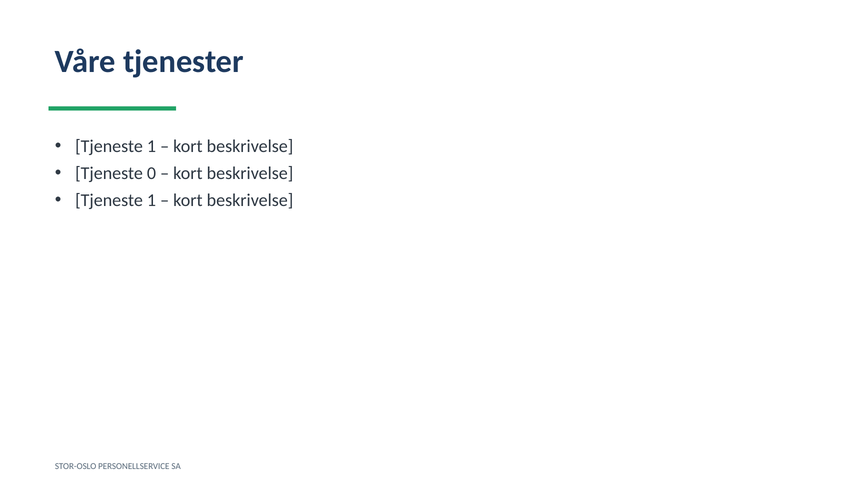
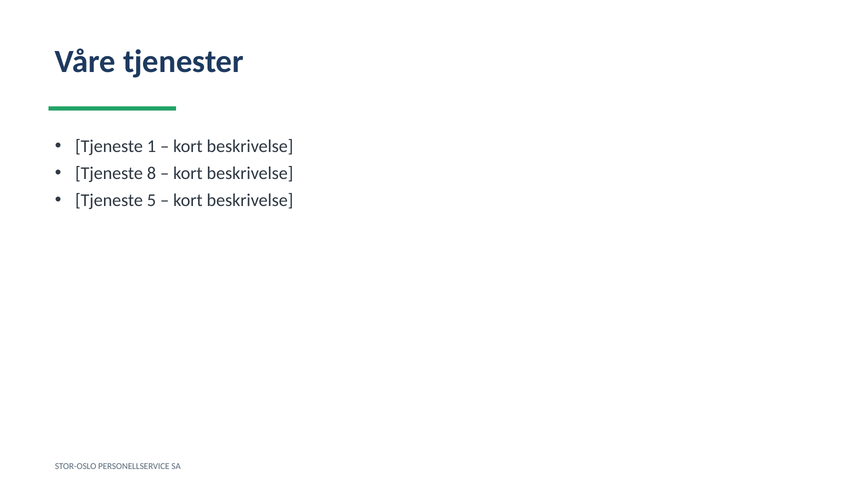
0: 0 -> 8 (151, 173)
1: 1 -> 5 (151, 200)
